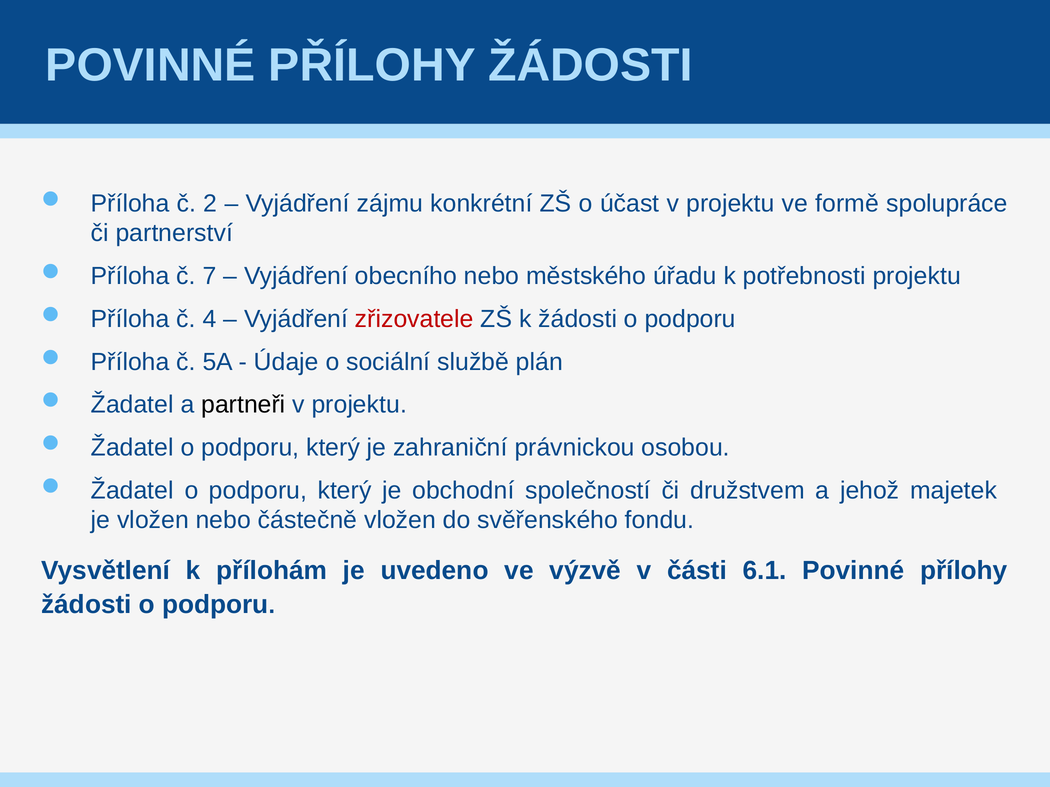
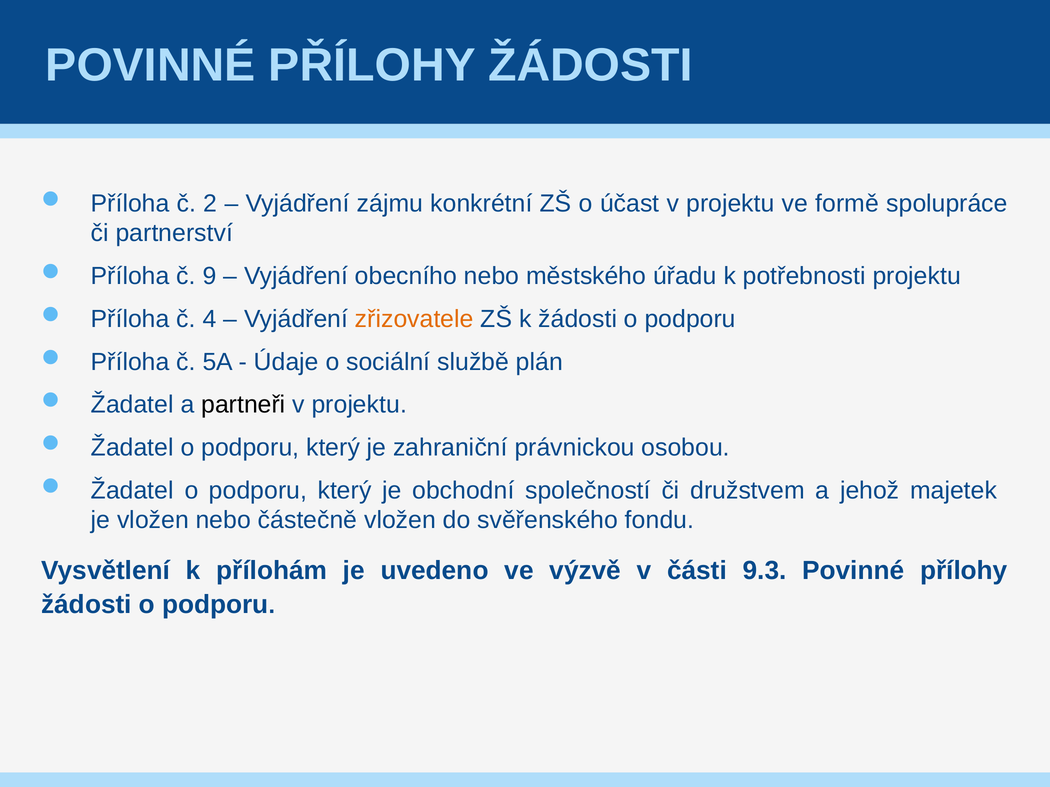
7: 7 -> 9 (210, 276)
zřizovatele colour: red -> orange (414, 319)
6.1: 6.1 -> 9.3 (765, 571)
